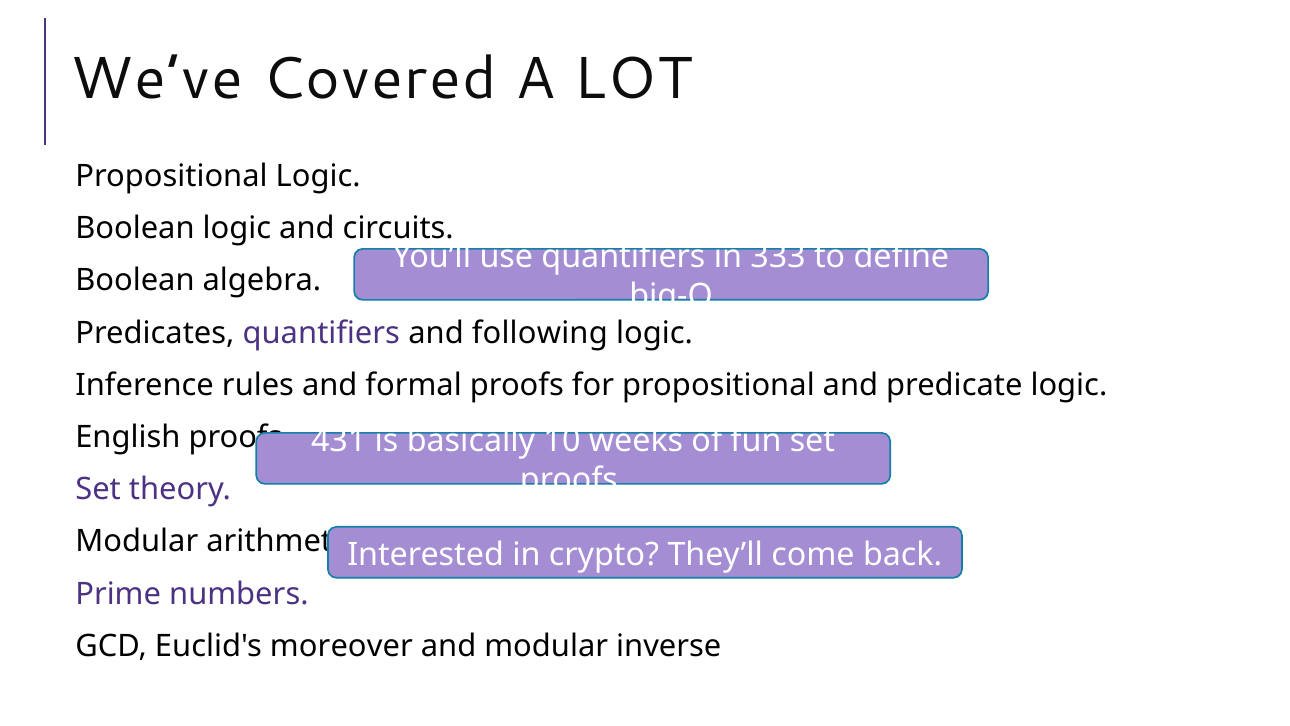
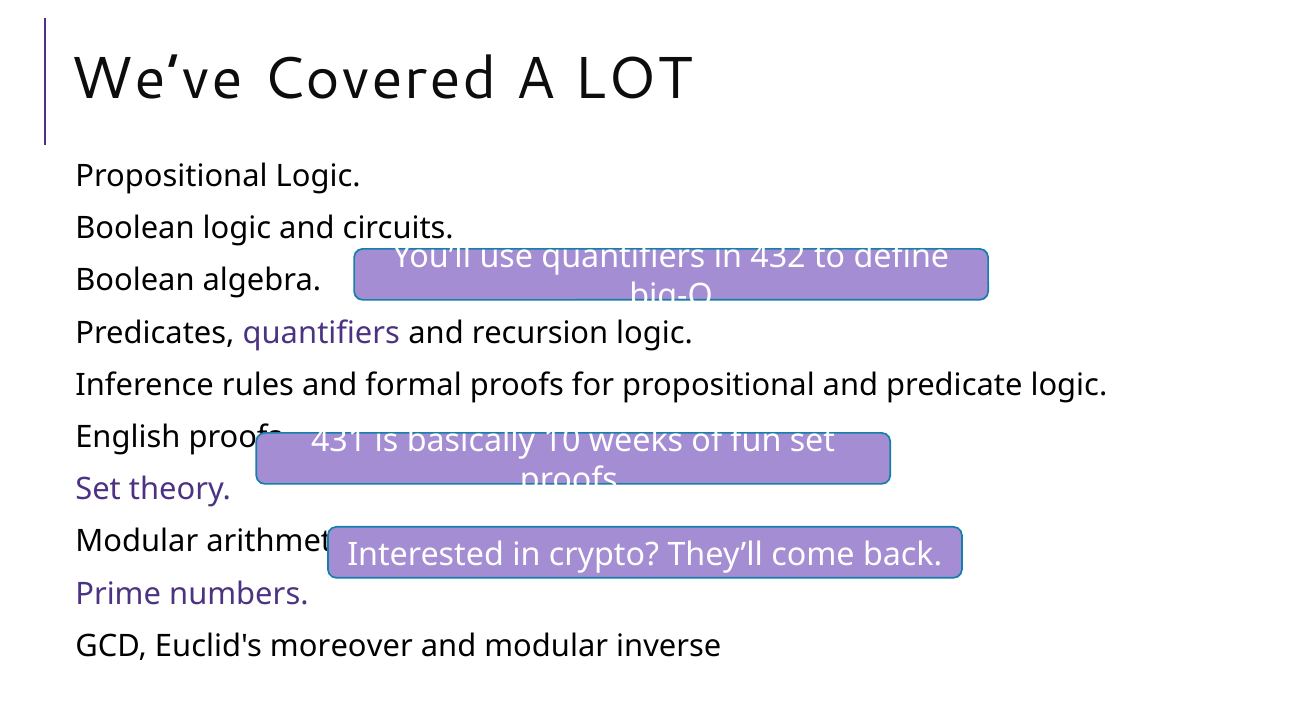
333: 333 -> 432 (778, 257)
following: following -> recursion (540, 333)
